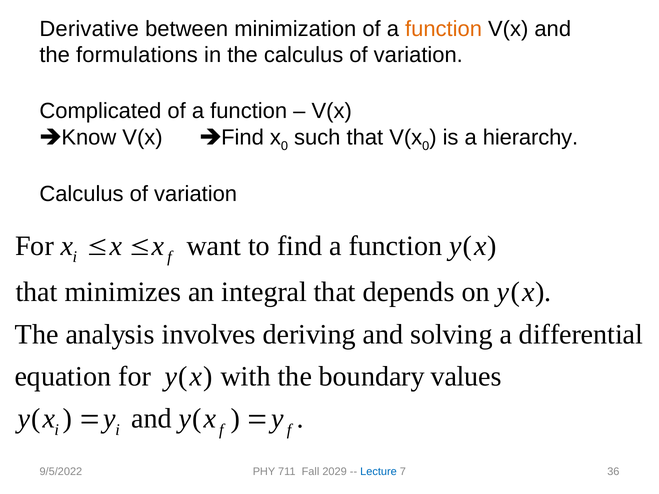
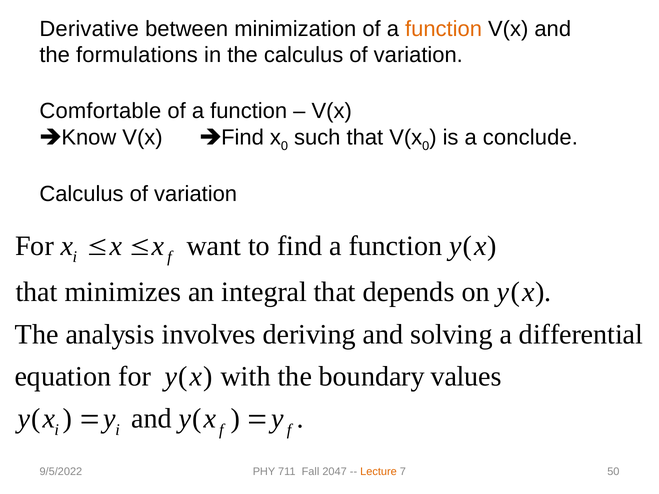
Complicated: Complicated -> Comfortable (100, 111)
hierarchy: hierarchy -> conclude (530, 138)
2029: 2029 -> 2047 (335, 472)
Lecture colour: blue -> orange (378, 472)
36: 36 -> 50 (613, 472)
